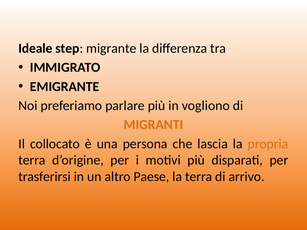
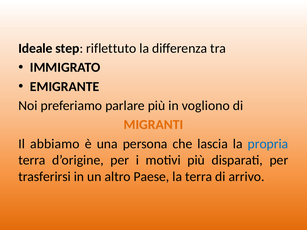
migrante: migrante -> riflettuto (111, 48)
collocato: collocato -> abbiamo (55, 144)
propria colour: orange -> blue (268, 144)
